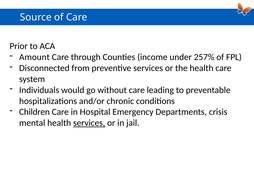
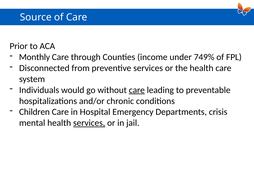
Amount: Amount -> Monthly (35, 57)
257%: 257% -> 749% (204, 57)
care underline: none -> present (137, 90)
